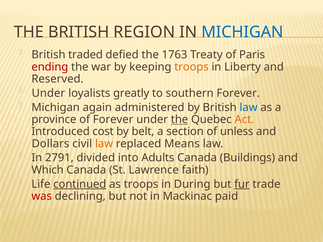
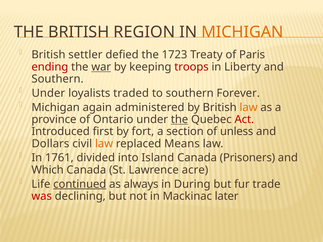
MICHIGAN colour: blue -> orange (242, 32)
traded: traded -> settler (85, 55)
1763: 1763 -> 1723 (175, 55)
war underline: none -> present (101, 67)
troops colour: orange -> red (191, 67)
Reserved: Reserved -> Southern (58, 79)
greatly: greatly -> traded (131, 93)
law colour: blue -> orange (249, 107)
of Forever: Forever -> Ontario (113, 120)
Act colour: orange -> red (244, 120)
cost: cost -> first (103, 132)
belt: belt -> fort (143, 132)
2791: 2791 -> 1761 (59, 158)
Adults: Adults -> Island (158, 158)
Buildings: Buildings -> Prisoners (247, 158)
faith: faith -> acre (195, 170)
as troops: troops -> always (141, 184)
fur underline: present -> none (242, 184)
paid: paid -> later (227, 196)
